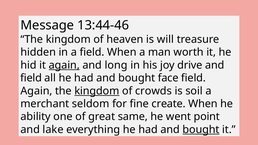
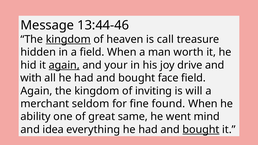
kingdom underline: none -> present (68, 39)
will: will -> call (165, 39)
long: long -> your (116, 65)
field: field -> with (31, 78)
kingdom underline: present -> none (97, 91)
crowds: crowds -> inviting (154, 91)
soil: soil -> will (194, 91)
create: create -> found (168, 104)
point: point -> mind (207, 117)
lake: lake -> idea (53, 130)
